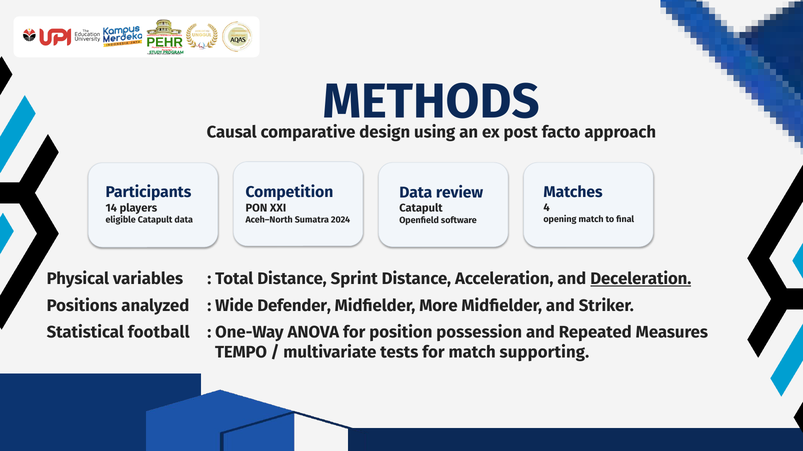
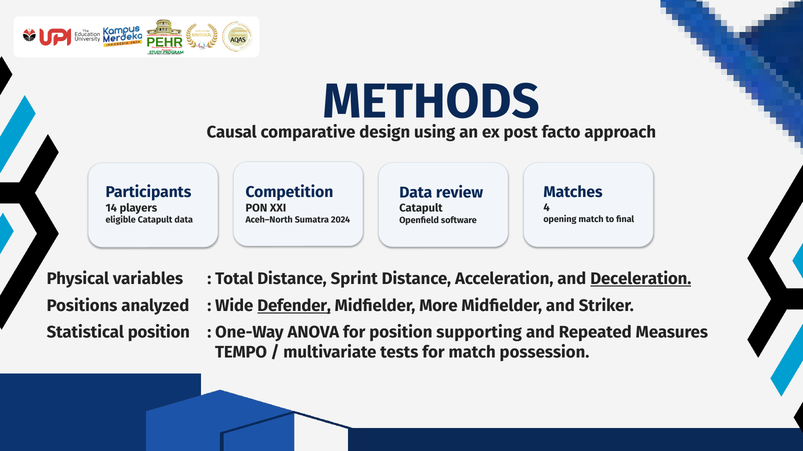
Defender underline: none -> present (294, 306)
Statistical football: football -> position (159, 333)
possession: possession -> supporting (479, 333)
supporting: supporting -> possession (544, 353)
